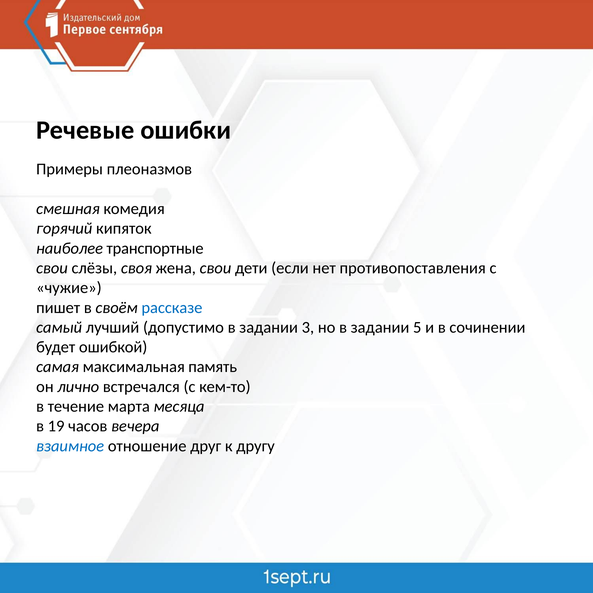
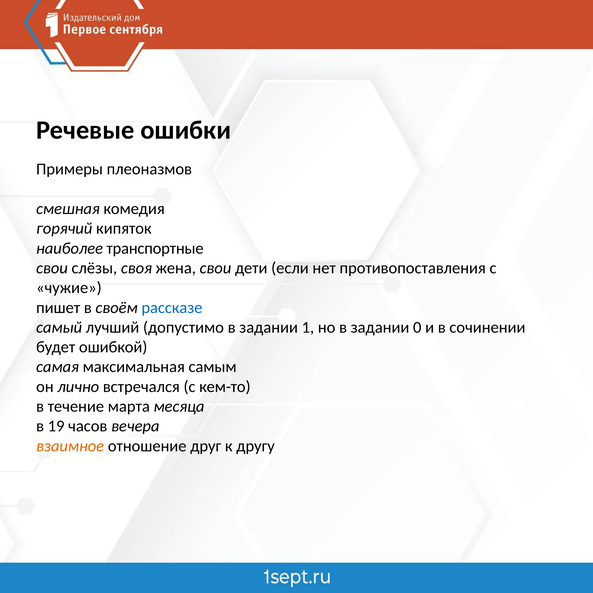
3: 3 -> 1 (308, 327)
5: 5 -> 0 (417, 327)
память: память -> самым (213, 367)
взаимное colour: blue -> orange (70, 446)
